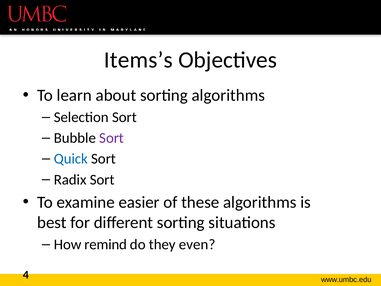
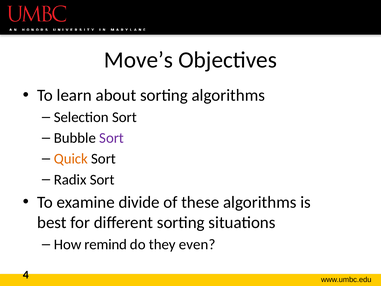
Items’s: Items’s -> Move’s (138, 60)
Quick colour: blue -> orange (71, 159)
easier: easier -> divide (139, 202)
